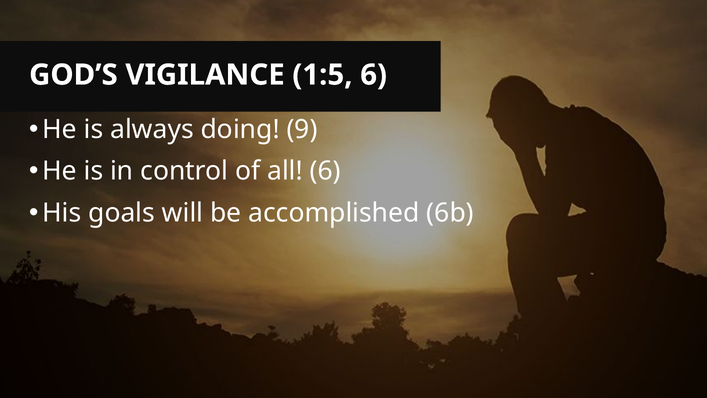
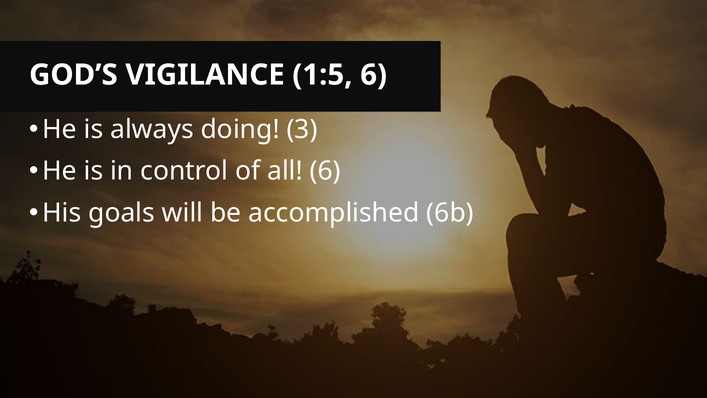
9: 9 -> 3 (302, 129)
